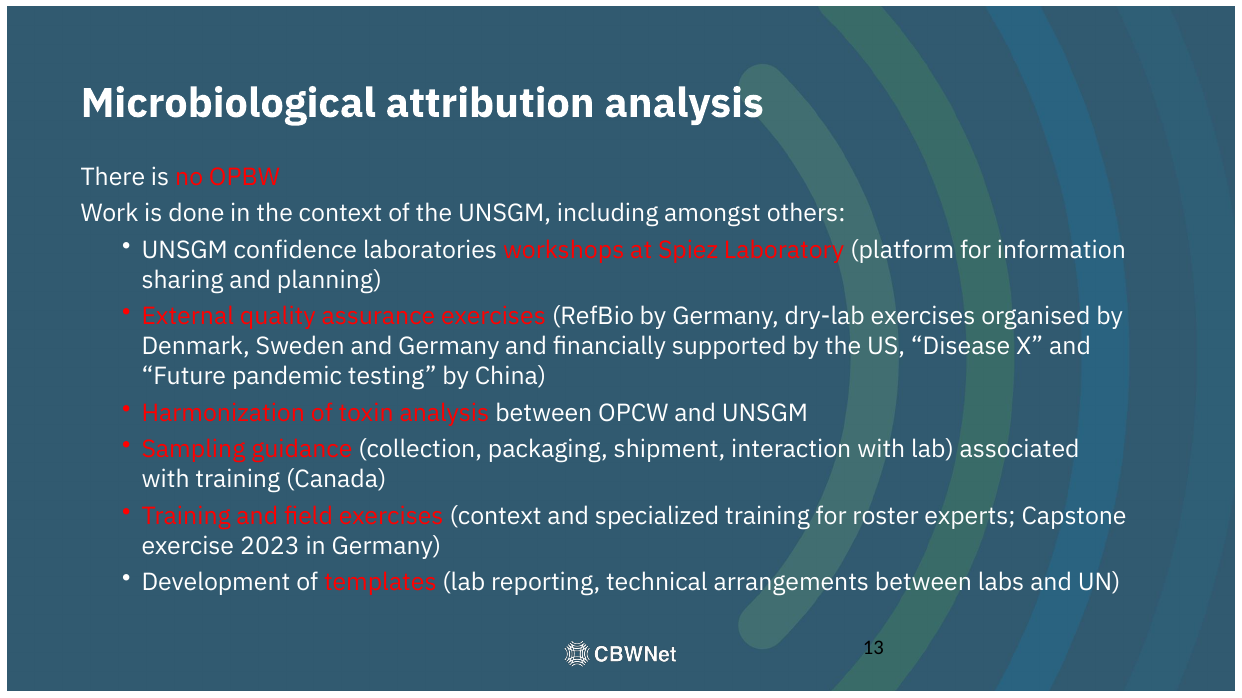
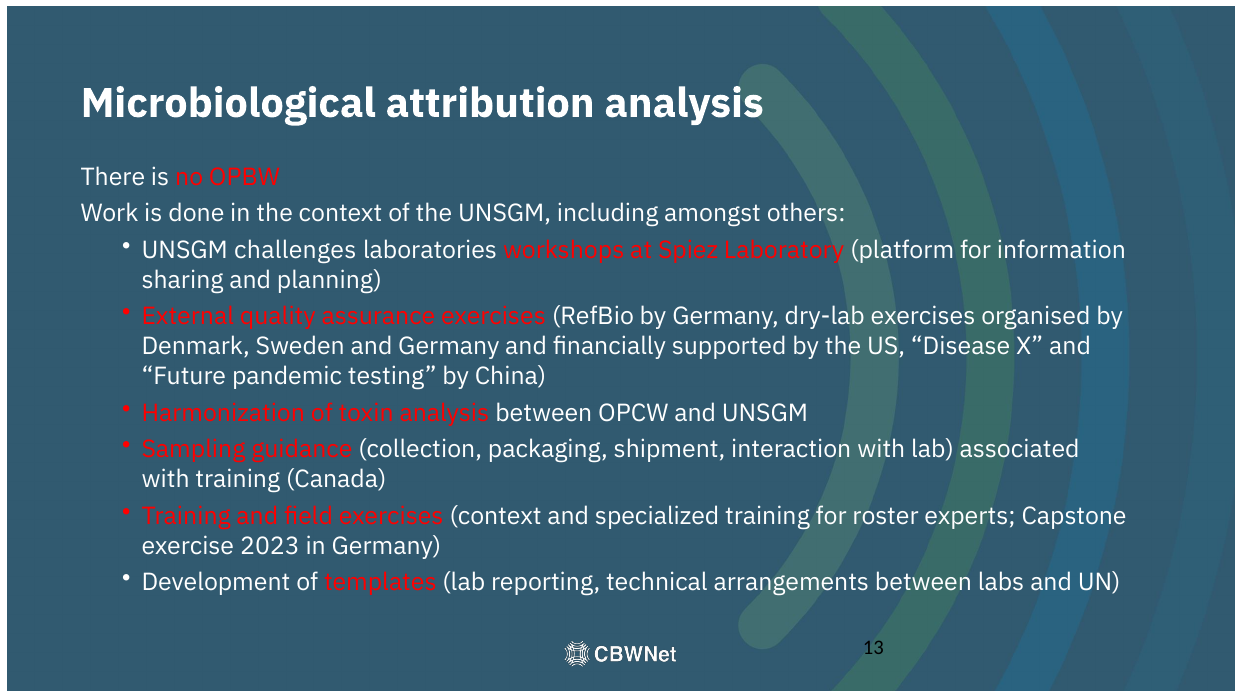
confidence: confidence -> challenges (295, 251)
